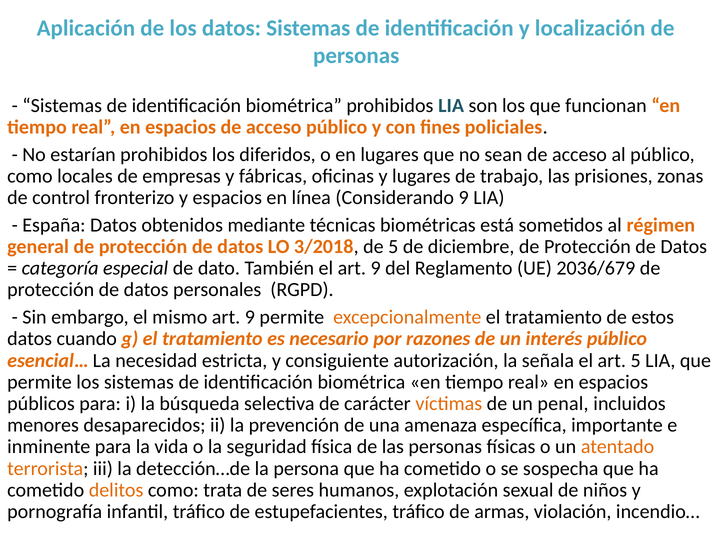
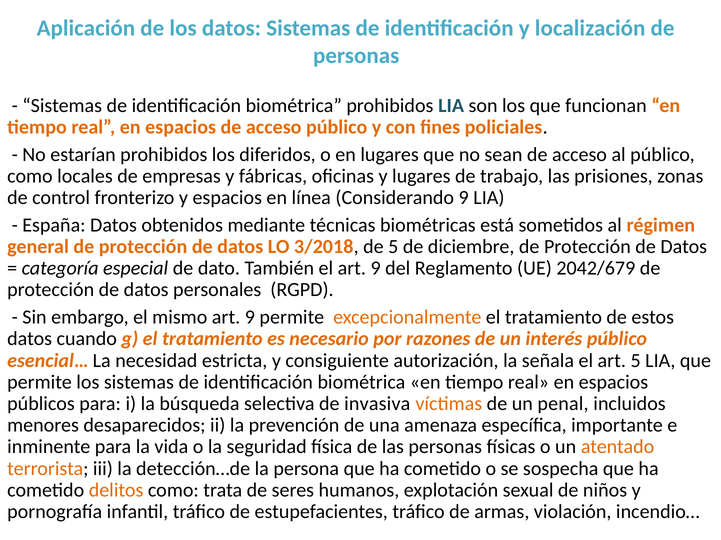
2036/679: 2036/679 -> 2042/679 (596, 269)
carácter: carácter -> invasiva (377, 404)
